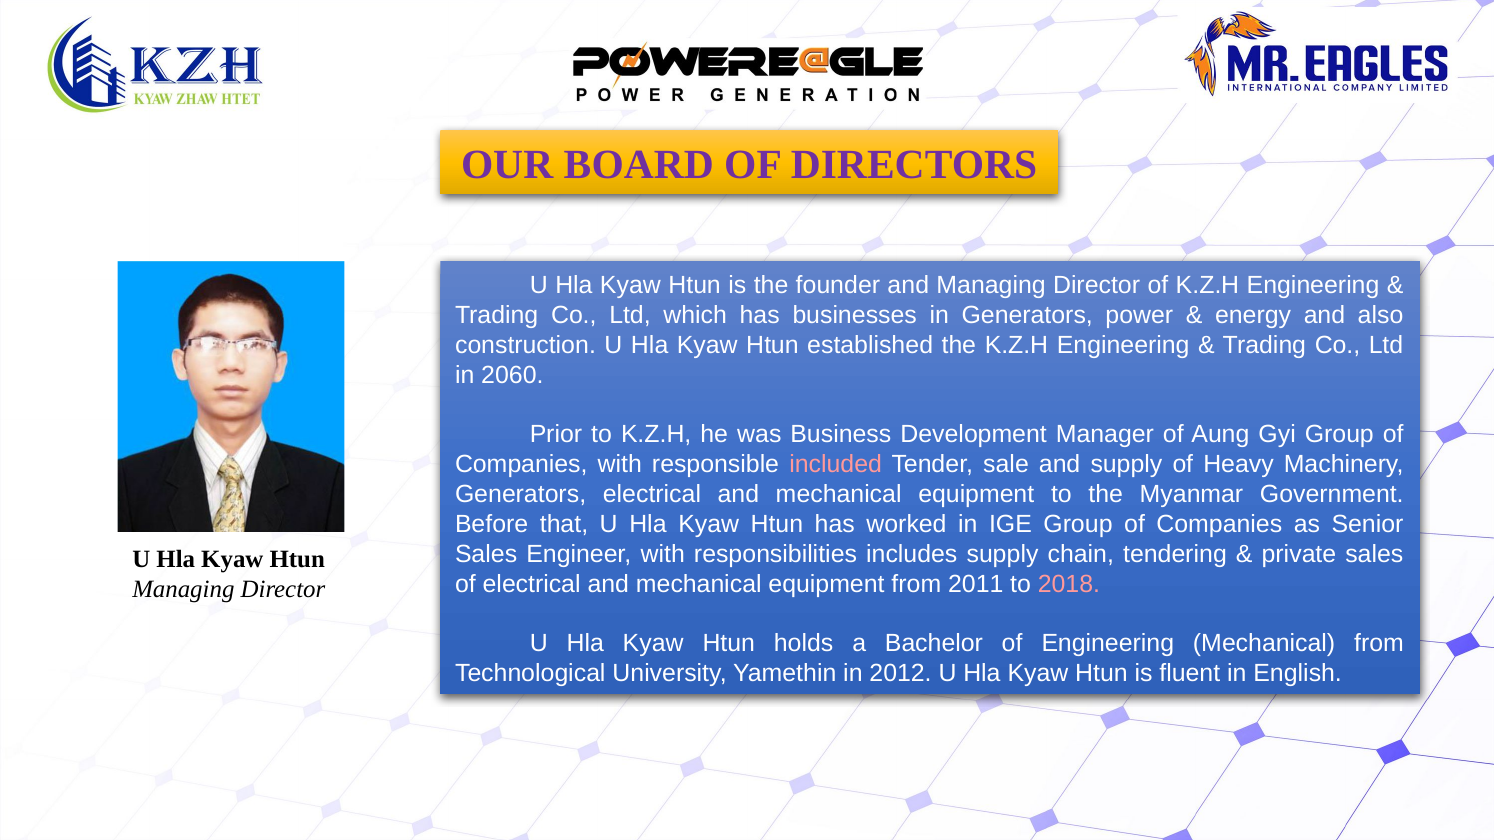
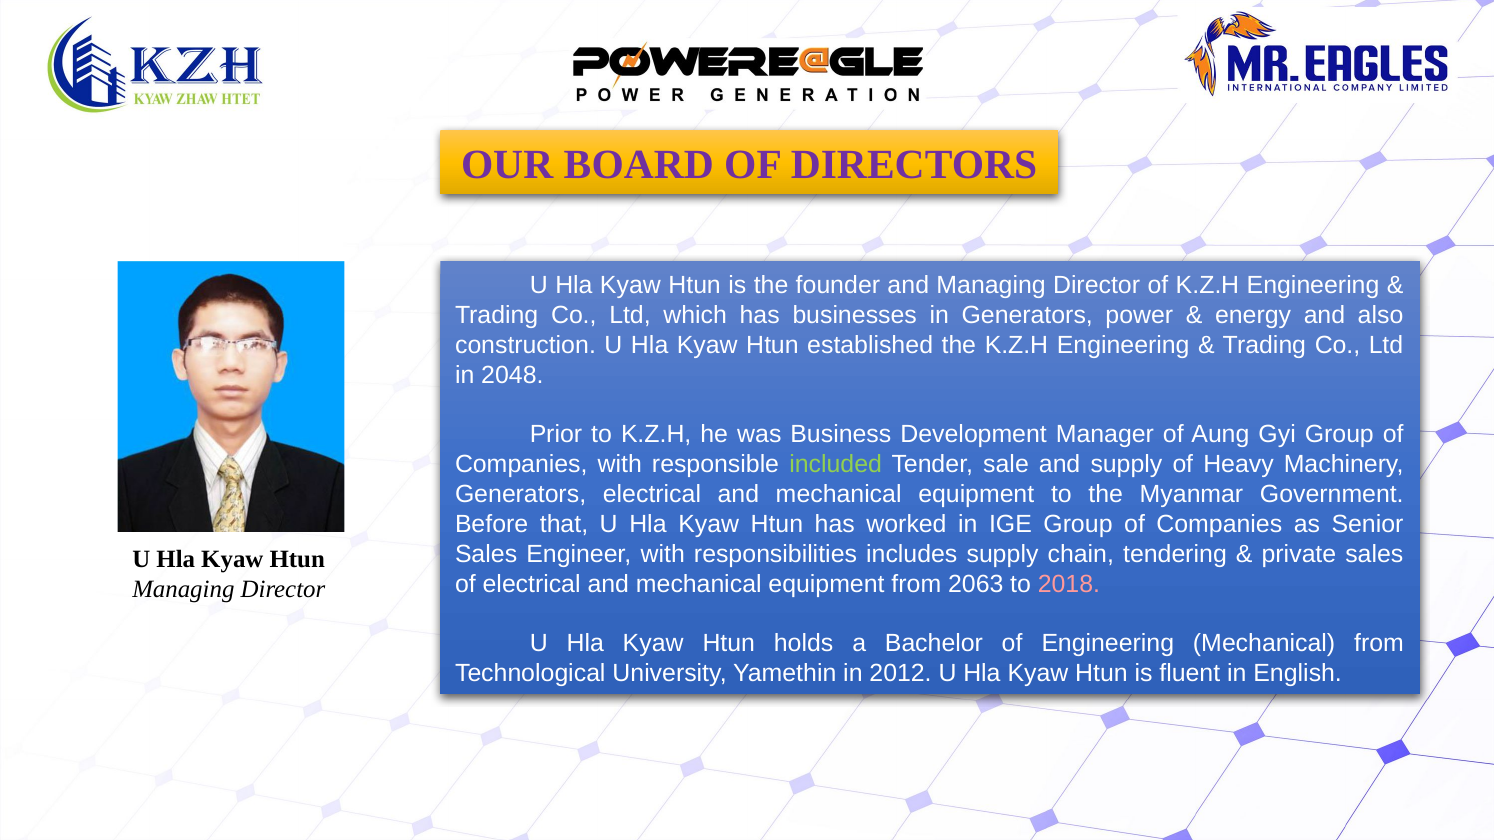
2060: 2060 -> 2048 (512, 375)
included colour: pink -> light green (836, 465)
2011: 2011 -> 2063 (976, 584)
